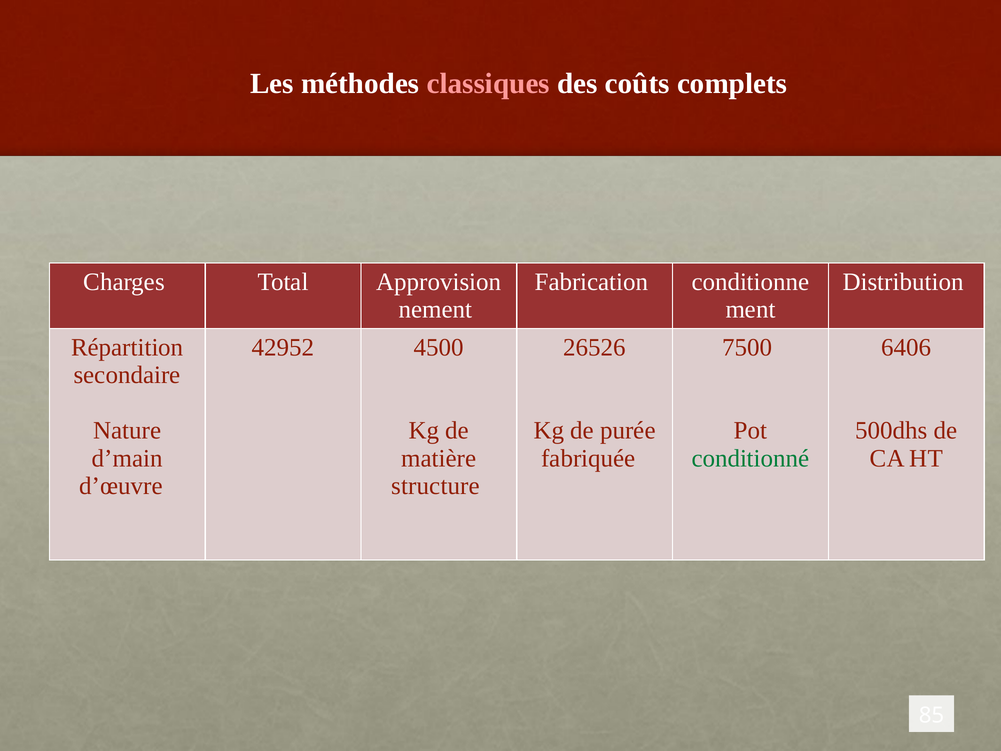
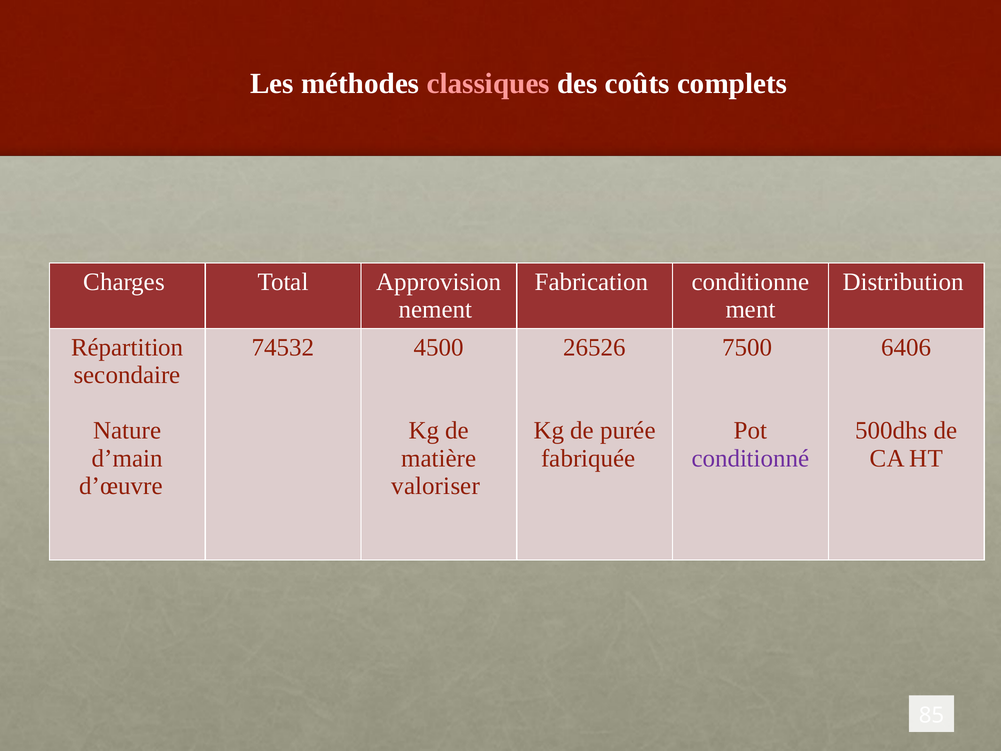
42952: 42952 -> 74532 (283, 347)
conditionné colour: green -> purple (750, 458)
structure: structure -> valoriser (436, 486)
